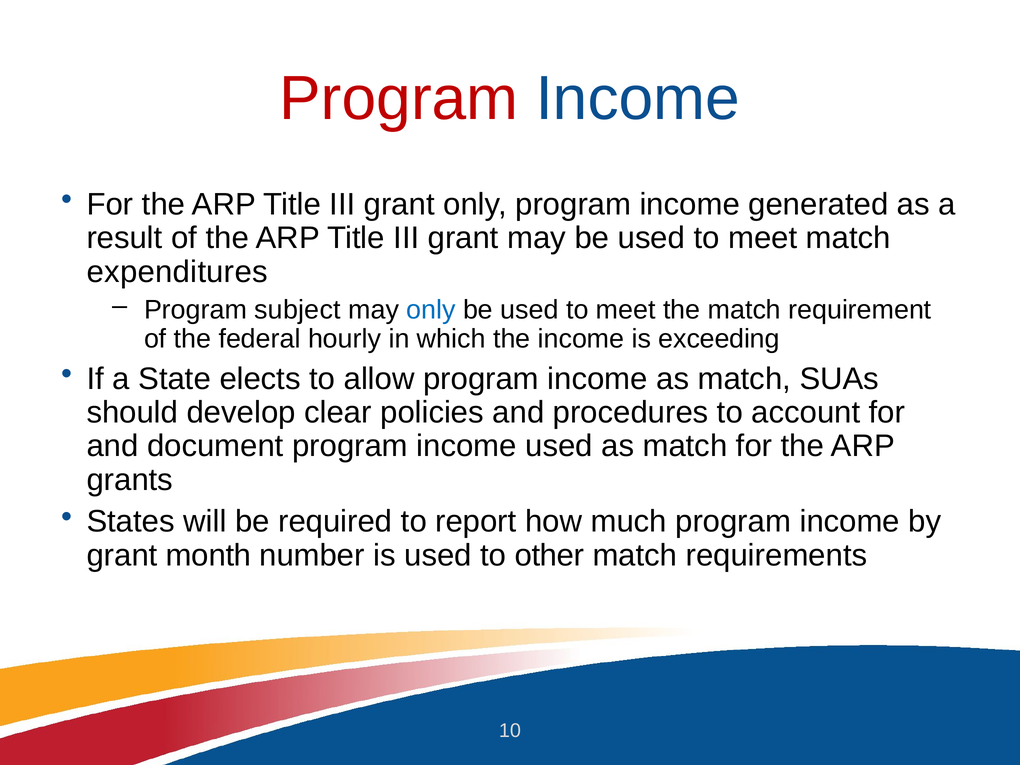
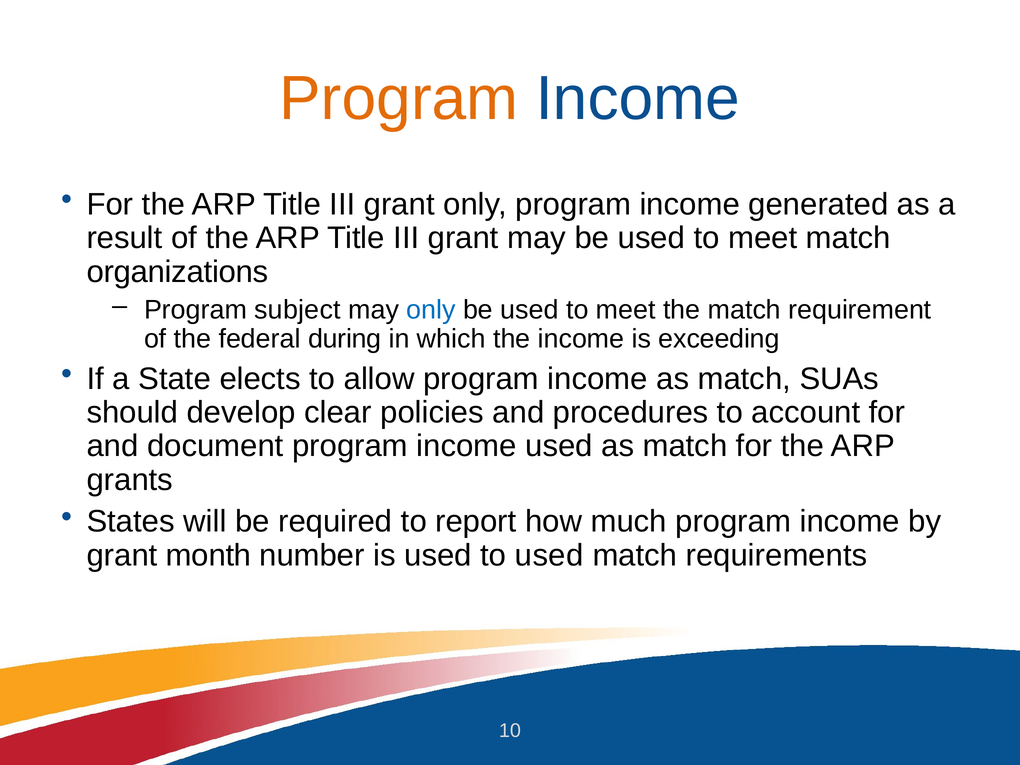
Program colour: red -> orange (399, 99)
expenditures: expenditures -> organizations (178, 272)
hourly: hourly -> during (345, 339)
to other: other -> used (549, 555)
